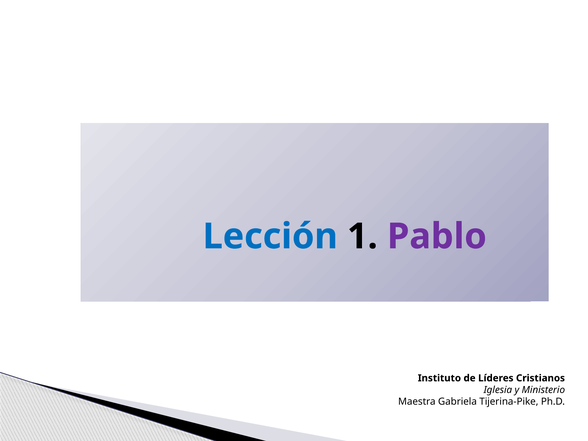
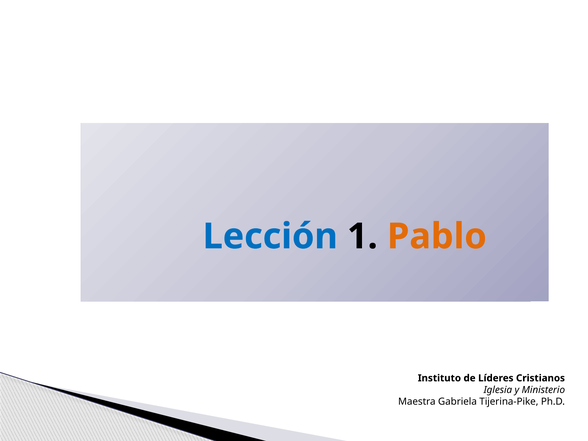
Pablo colour: purple -> orange (437, 236)
